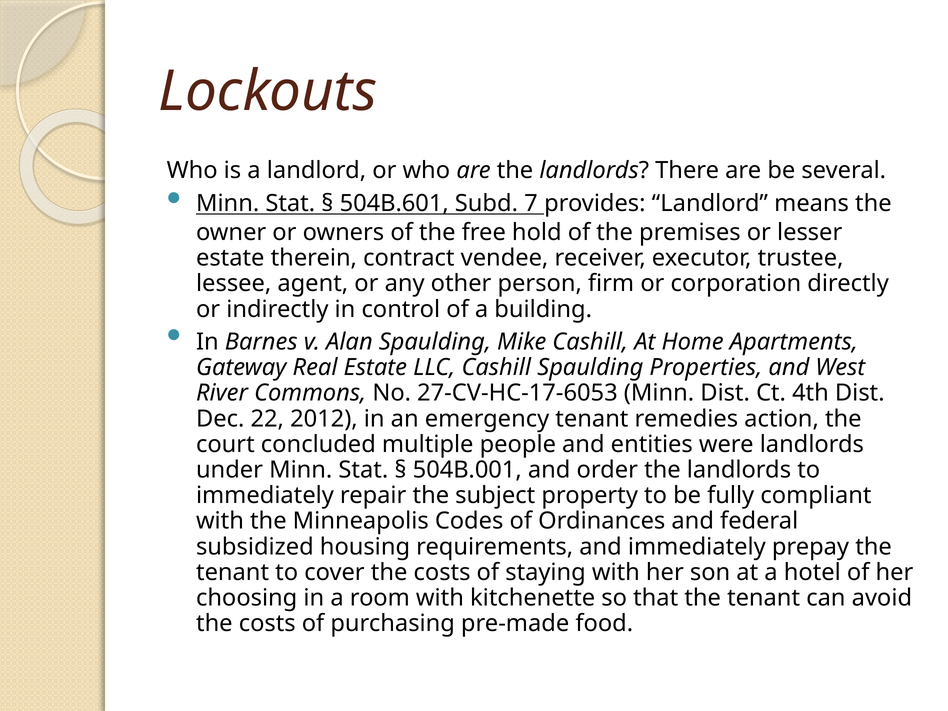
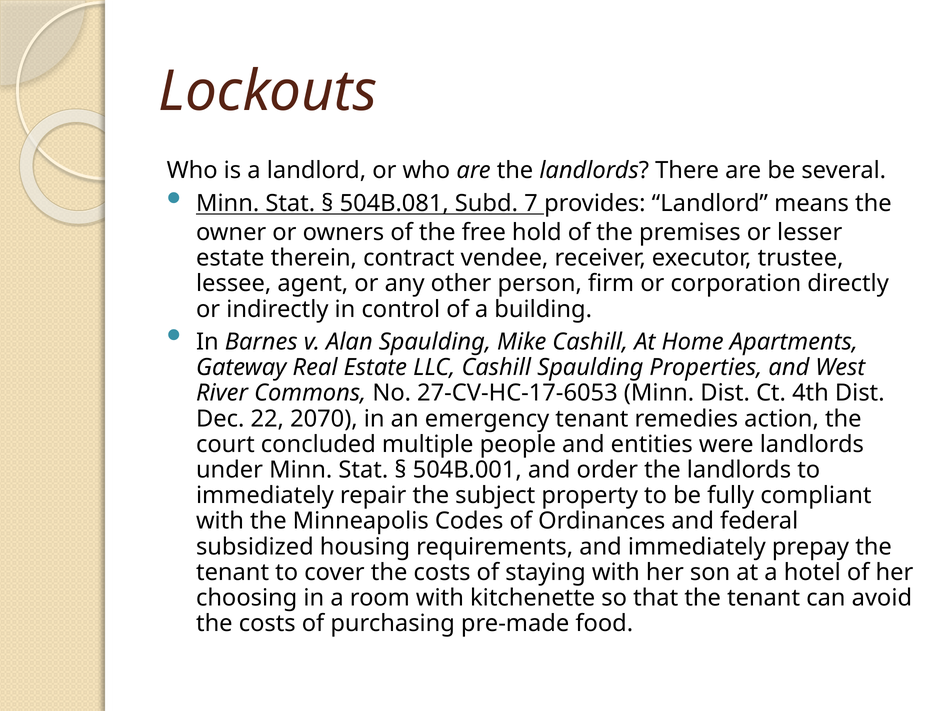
504B.601: 504B.601 -> 504B.081 (394, 203)
2012: 2012 -> 2070 (324, 419)
